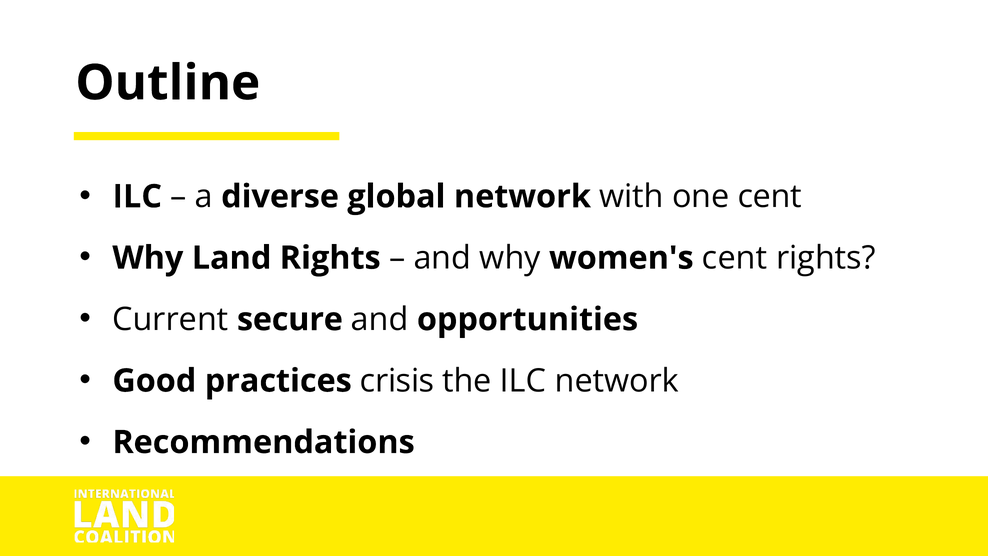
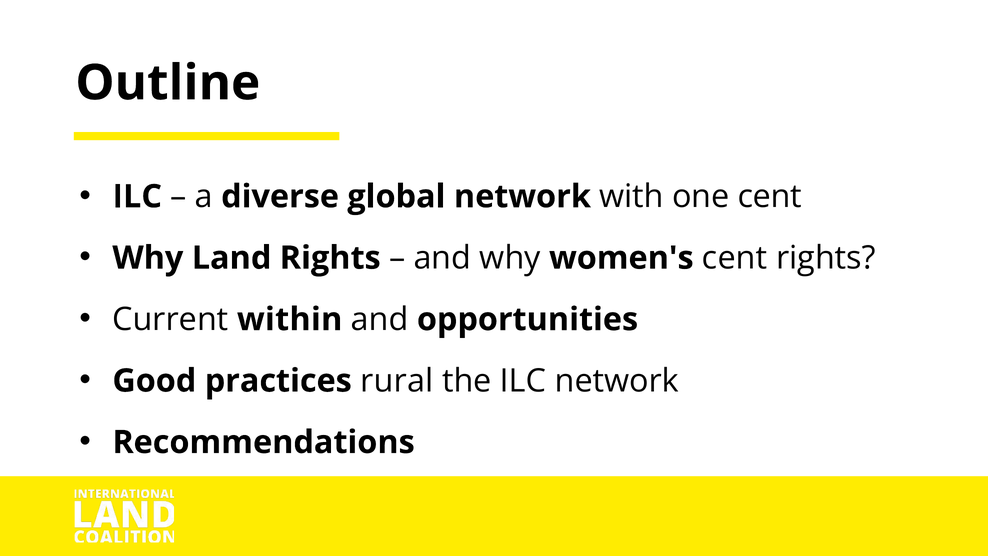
secure: secure -> within (290, 319)
crisis: crisis -> rural (397, 381)
